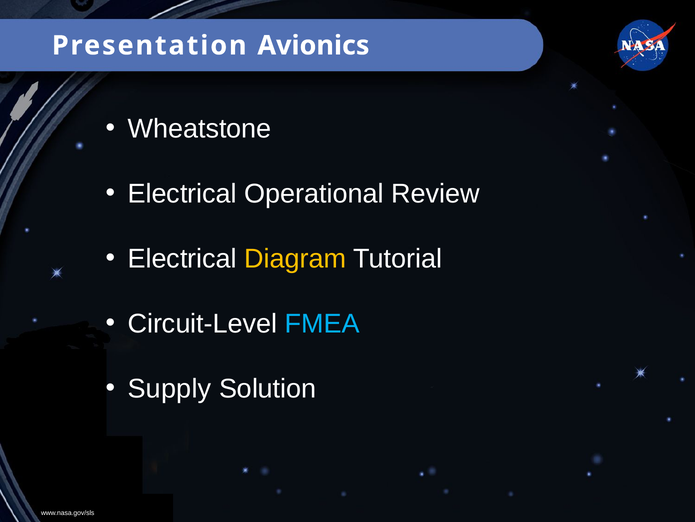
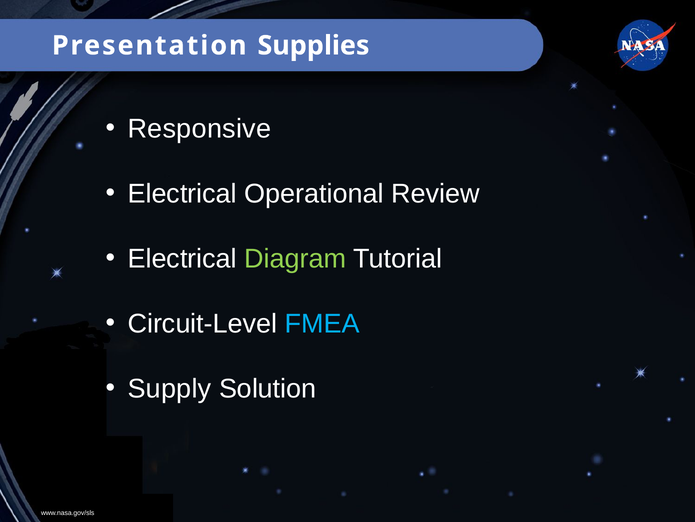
Avionics: Avionics -> Supplies (313, 45)
Wheatstone: Wheatstone -> Responsive (199, 129)
Diagram colour: yellow -> light green (295, 259)
